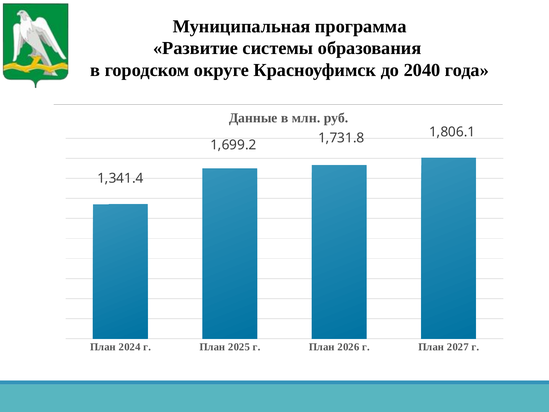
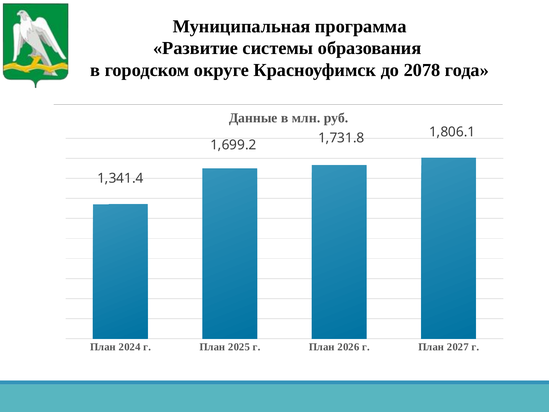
2040: 2040 -> 2078 (422, 70)
